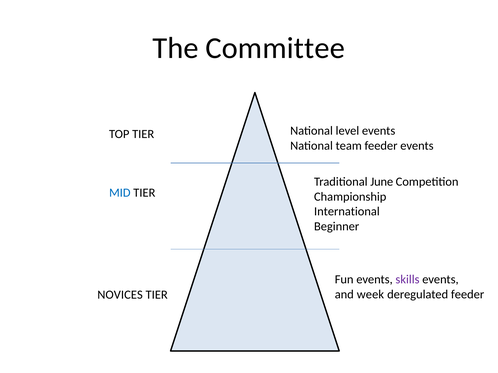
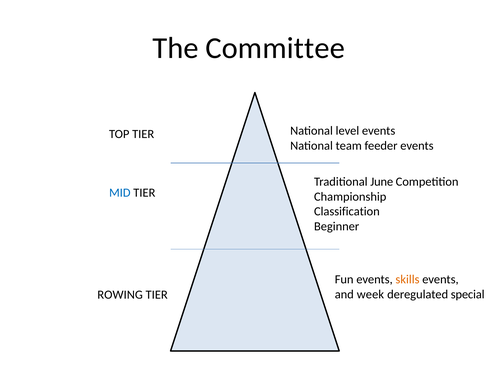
International: International -> Classification (347, 212)
skills colour: purple -> orange (407, 280)
deregulated feeder: feeder -> special (468, 295)
NOVICES: NOVICES -> ROWING (120, 295)
